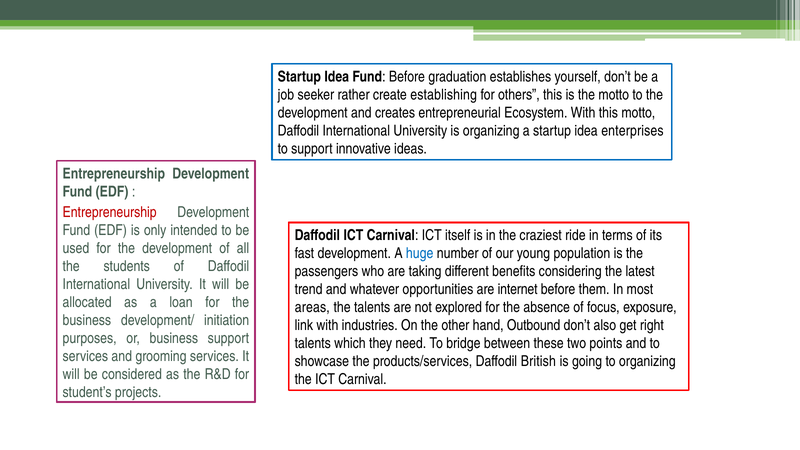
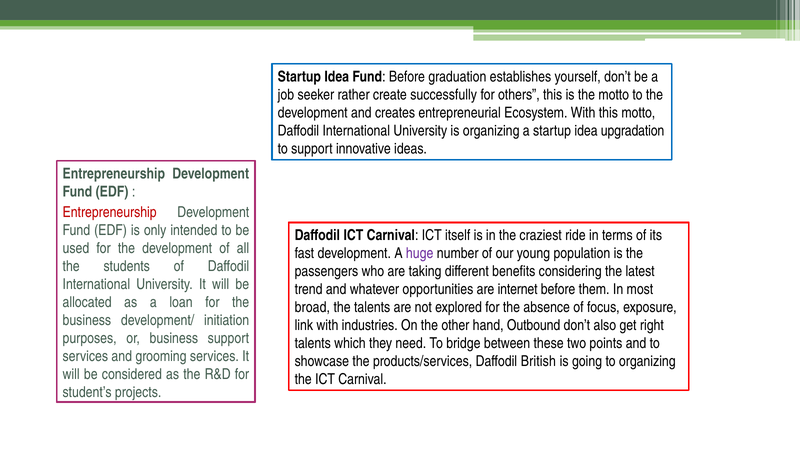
establishing: establishing -> successfully (444, 95)
enterprises: enterprises -> upgradation (633, 131)
huge colour: blue -> purple (420, 253)
areas: areas -> broad (312, 307)
